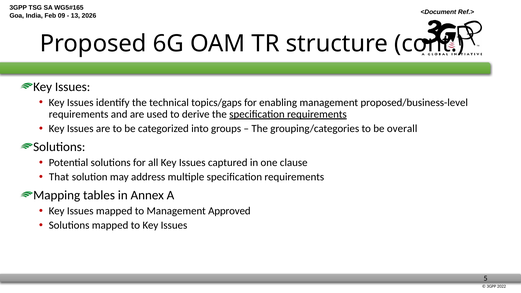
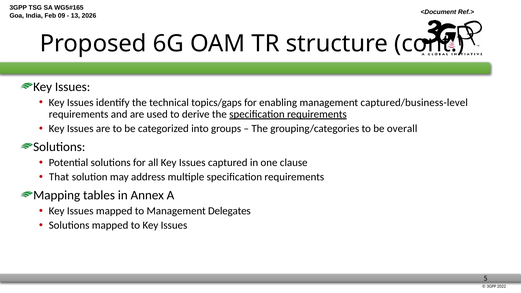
proposed/business-level: proposed/business-level -> captured/business-level (414, 103)
Approved: Approved -> Delegates (229, 211)
